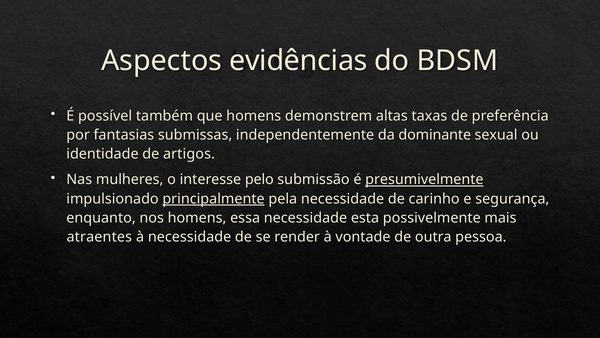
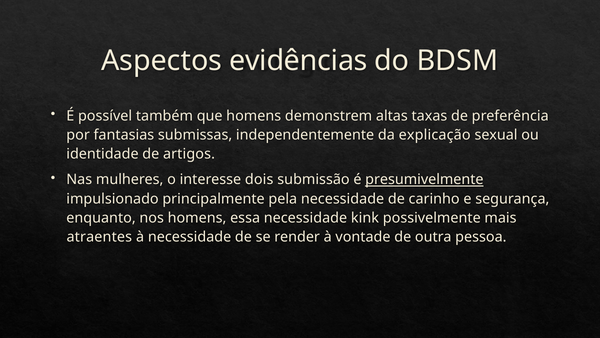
dominante: dominante -> explicação (435, 135)
pelo: pelo -> dois (259, 179)
principalmente underline: present -> none (214, 198)
esta: esta -> kink (365, 217)
